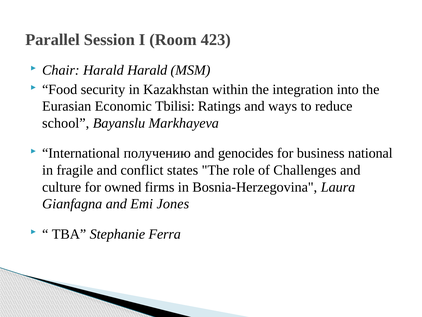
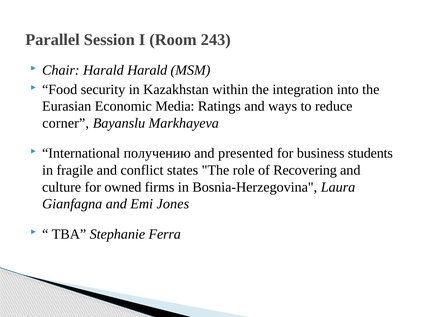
423: 423 -> 243 (216, 40)
Tbilisi: Tbilisi -> Media (175, 106)
school: school -> corner (66, 123)
genocides: genocides -> presented (246, 153)
national: national -> students (370, 153)
Challenges: Challenges -> Recovering (305, 170)
